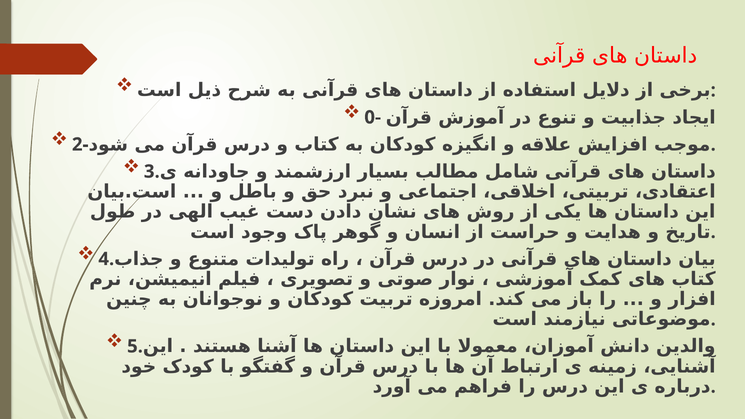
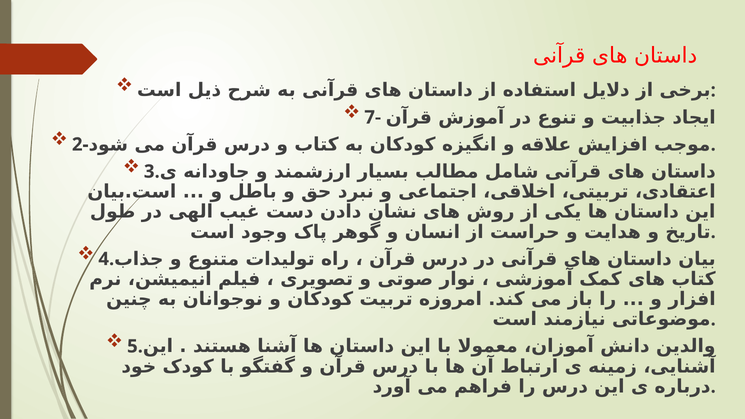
0-: 0- -> 7- (373, 117)
